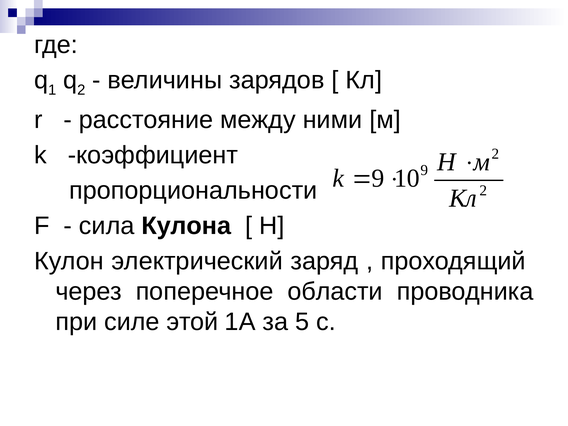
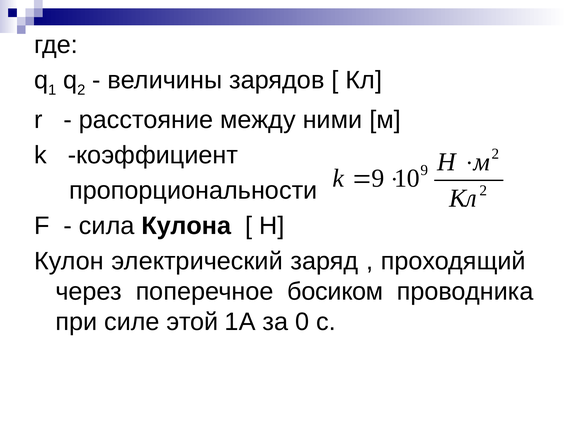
области: области -> босиком (335, 292)
5: 5 -> 0 (302, 322)
